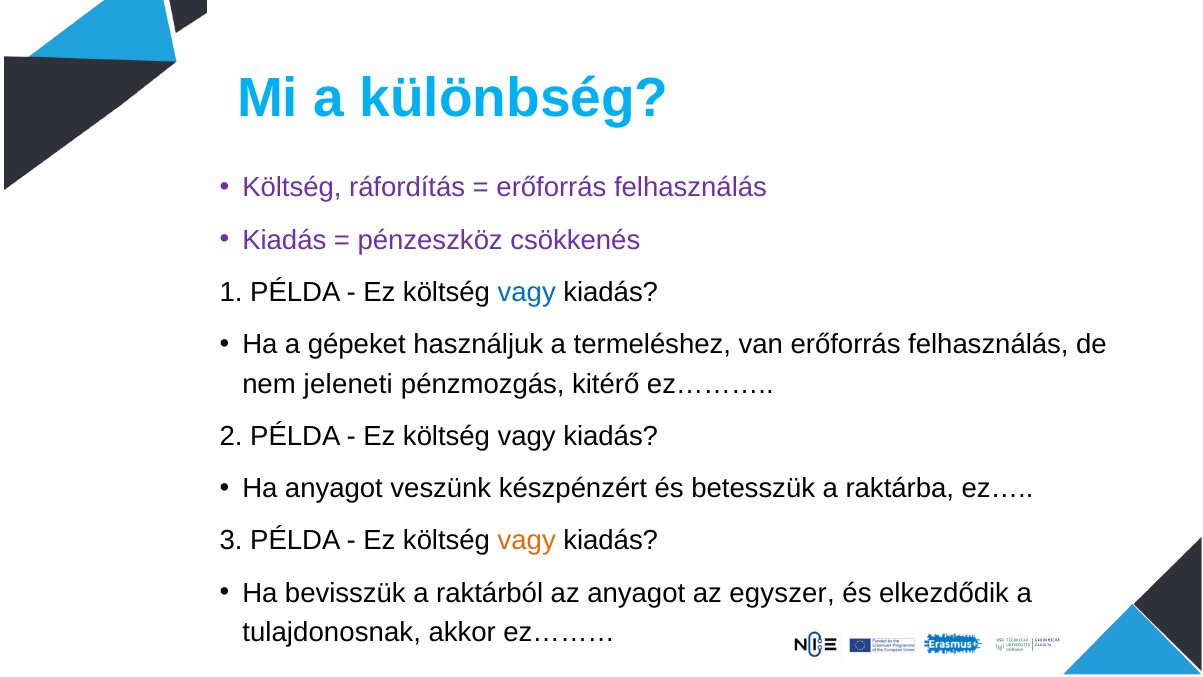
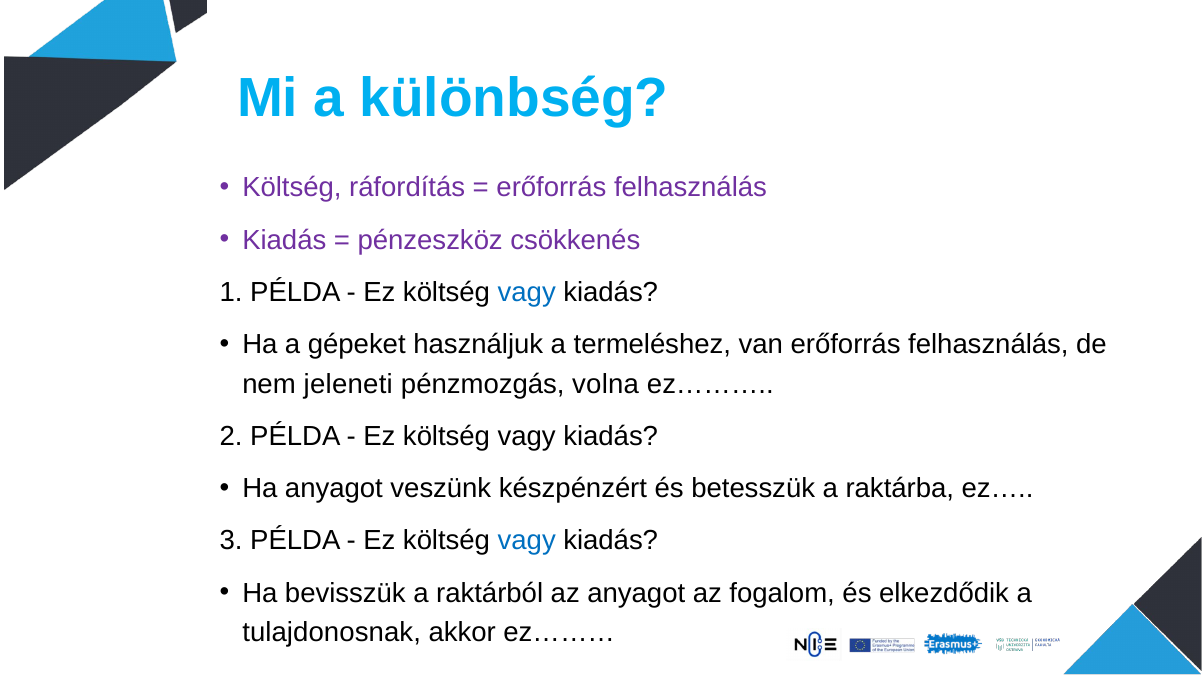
kitérő: kitérő -> volna (606, 384)
vagy colour: orange -> blue (527, 541)
egyszer: egyszer -> fogalom (782, 593)
